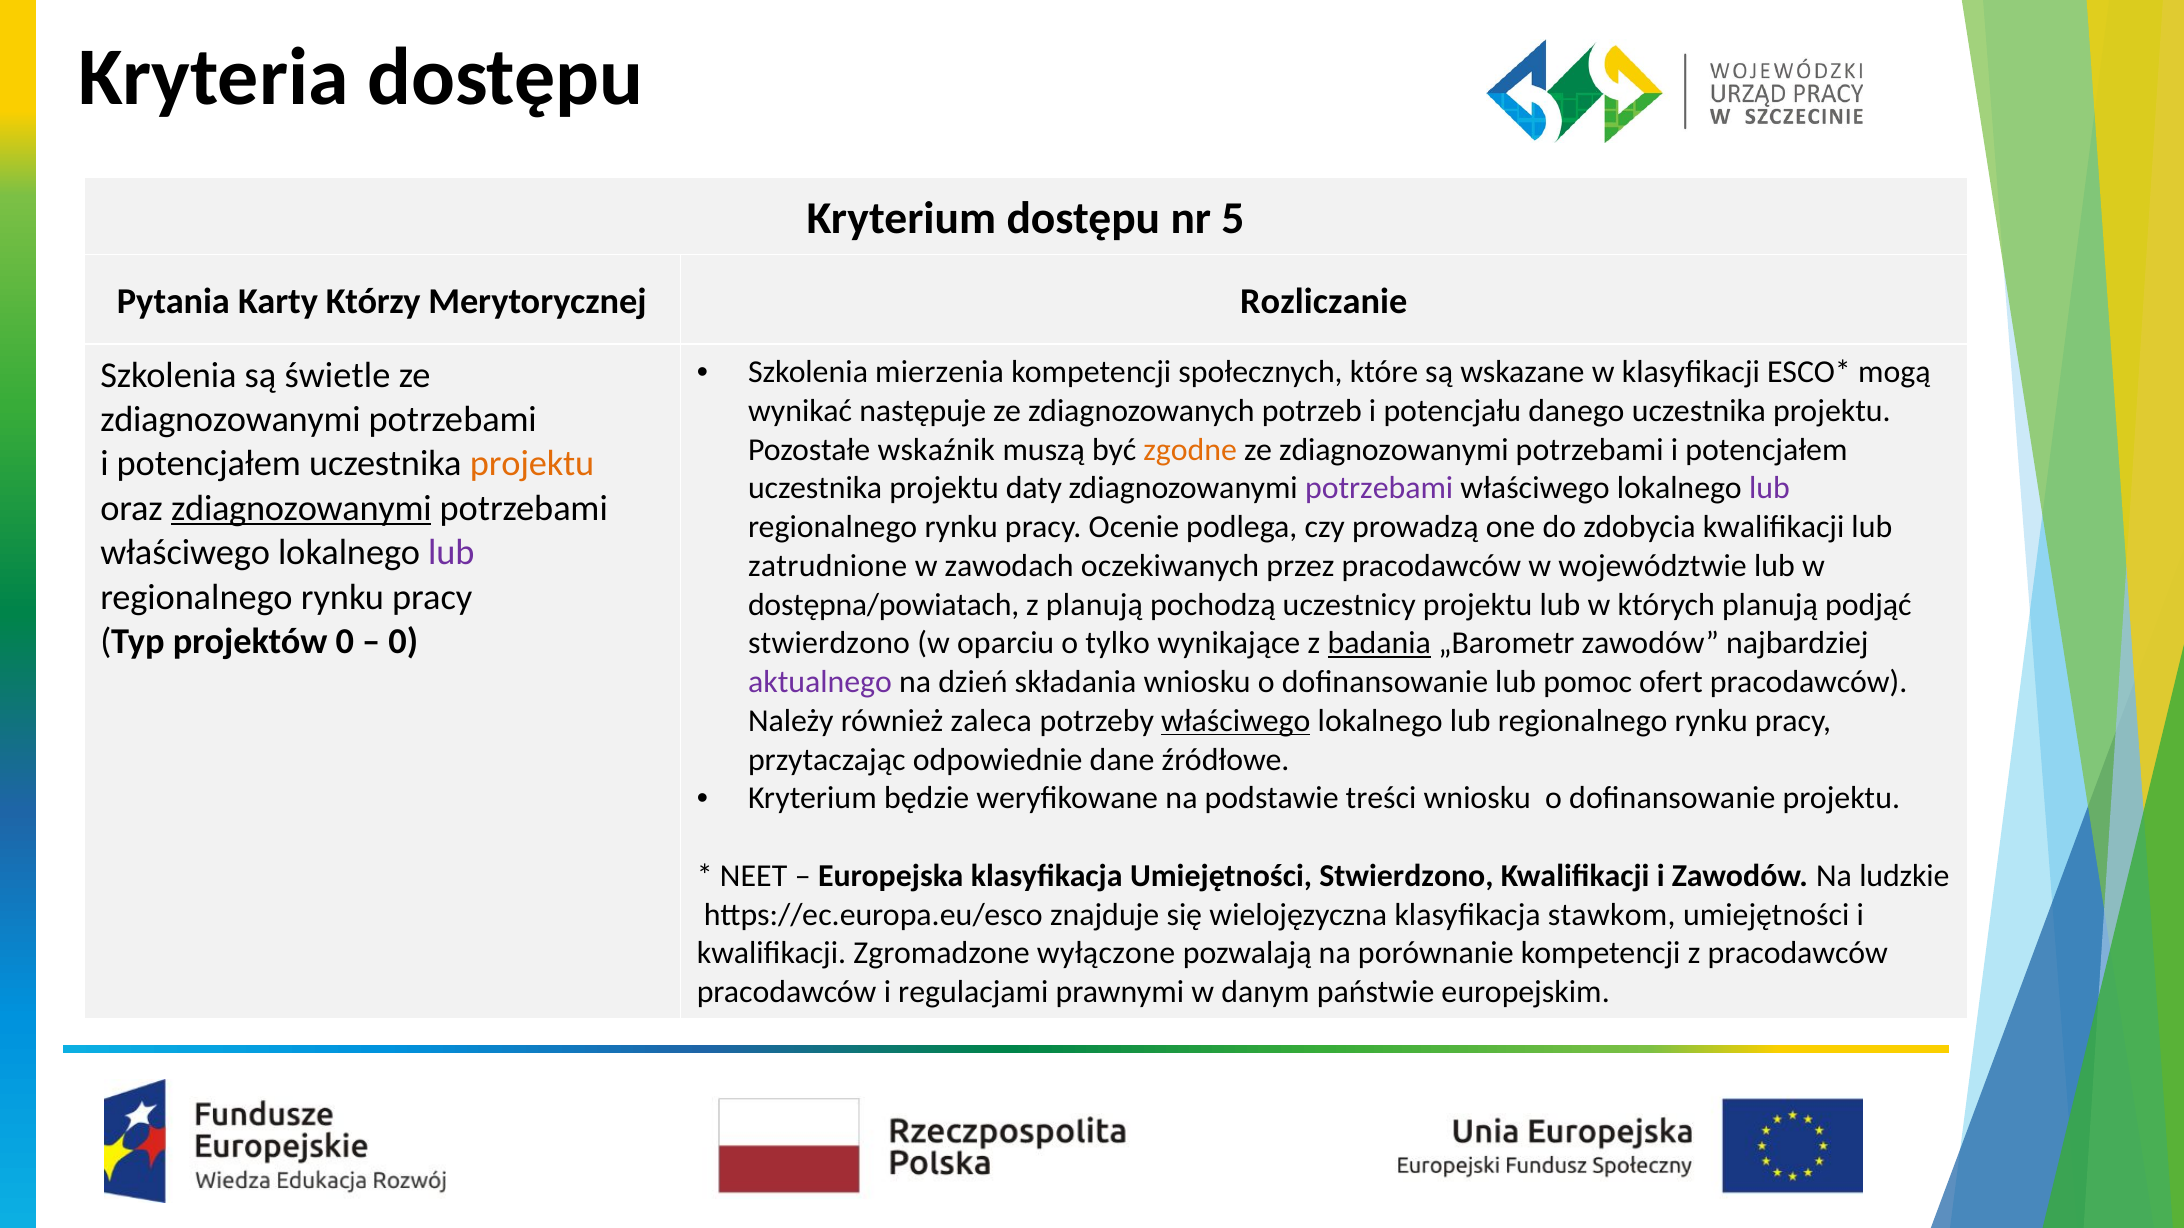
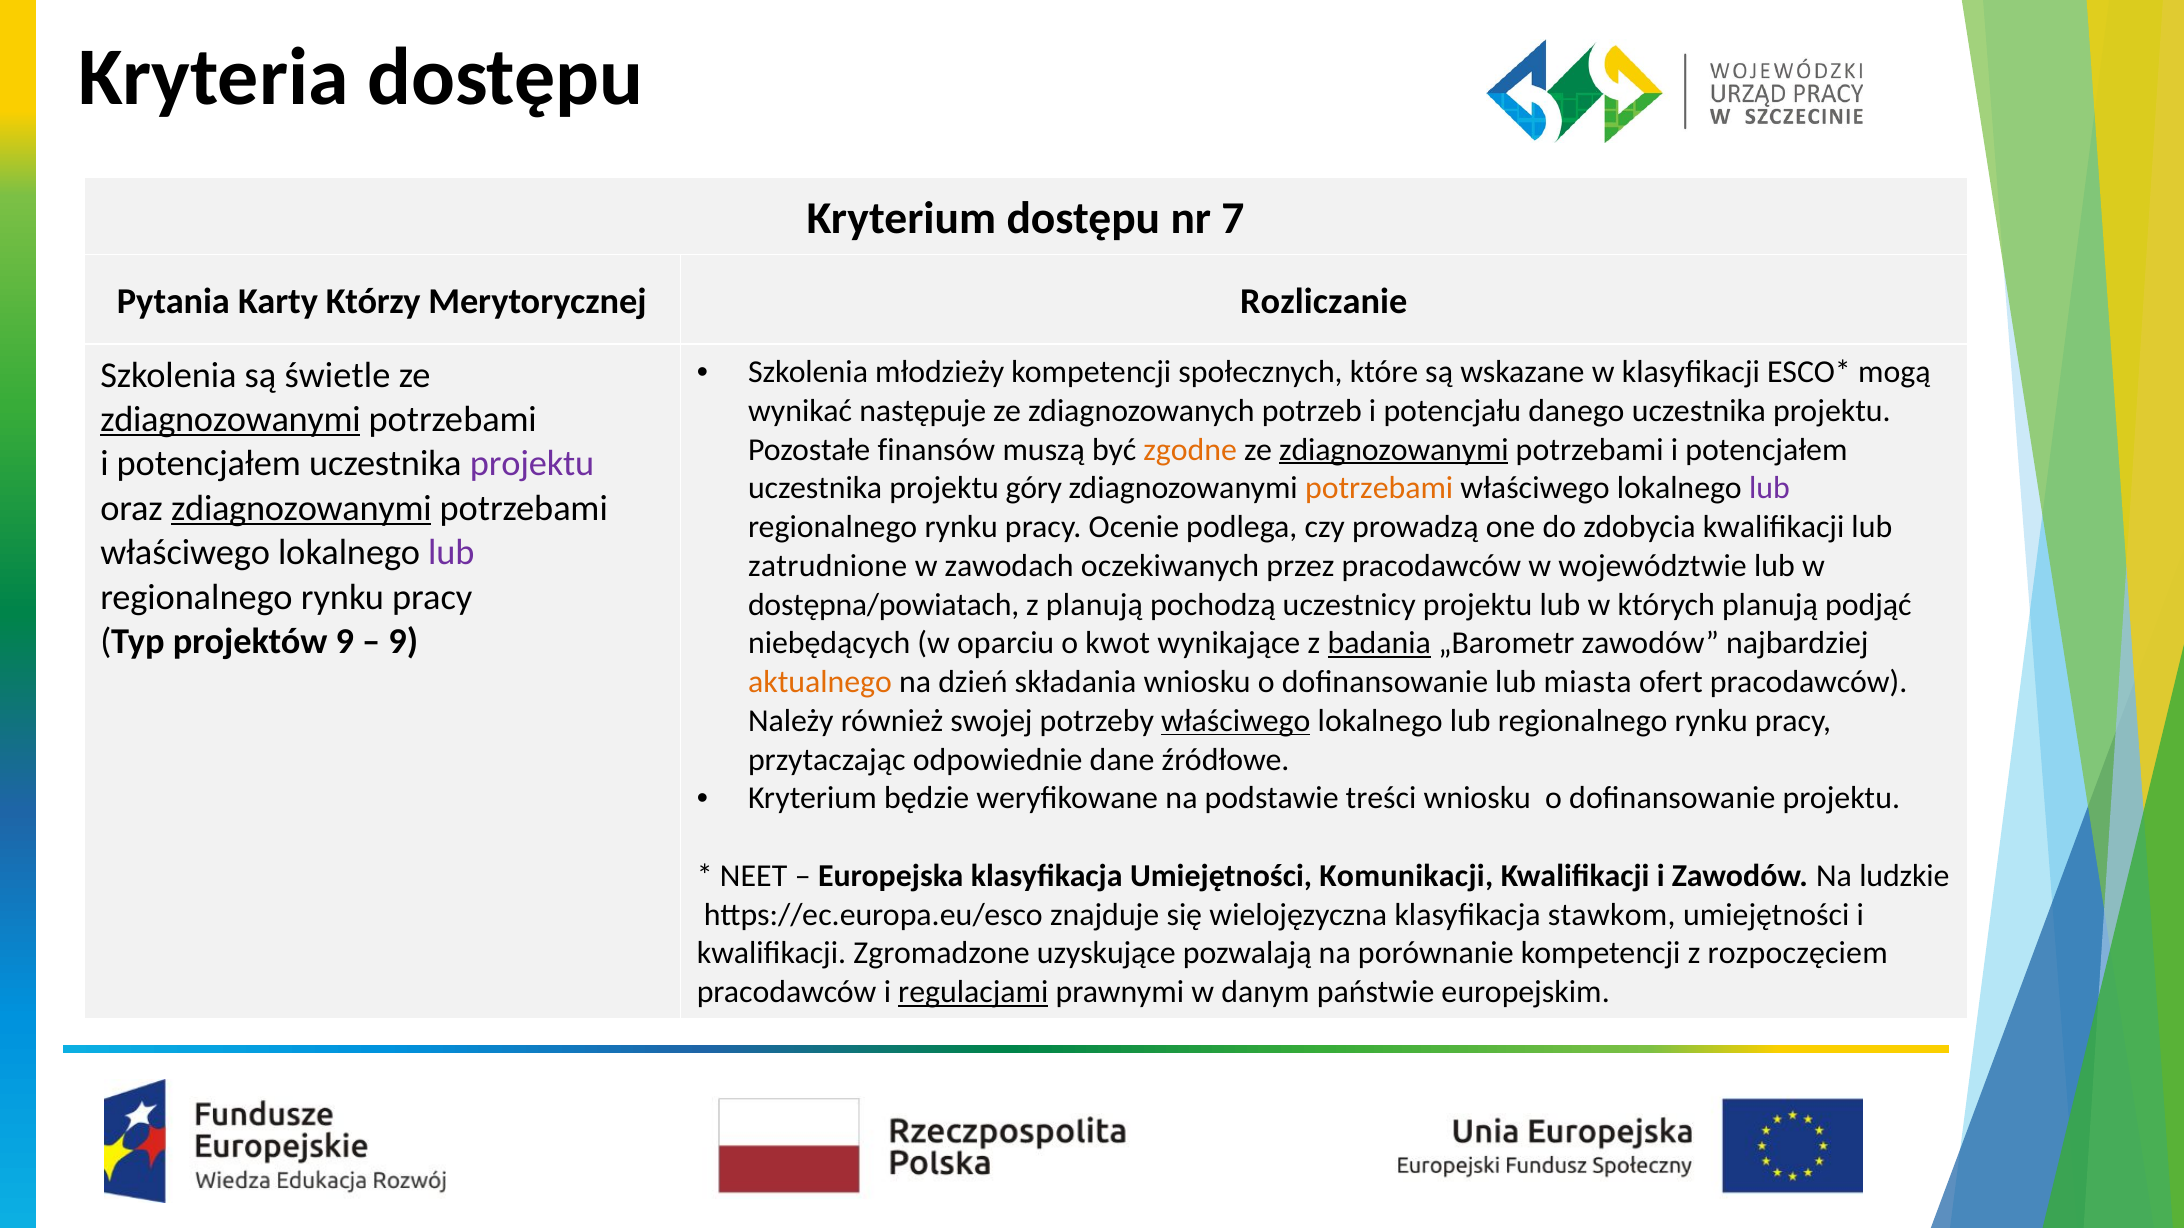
5: 5 -> 7 (1233, 219)
mierzenia: mierzenia -> młodzieży (940, 372)
zdiagnozowanymi underline: none -> present (230, 420)
wskaźnik: wskaźnik -> finansów (936, 450)
zdiagnozowanymi underline: none -> present (1394, 450)
projektu colour: orange -> purple (532, 464)
daty: daty -> góry (1034, 489)
potrzebami colour: purple -> orange (1379, 489)
projektów 0: 0 -> 9 (345, 642)
0: 0 -> 9 (403, 642)
stwierdzono: stwierdzono -> niebędących (829, 644)
tylko: tylko -> kwot (1118, 644)
aktualnego colour: purple -> orange (820, 682)
pomoc: pomoc -> miasta (1588, 682)
zaleca: zaleca -> swojej (991, 721)
Umiejętności Stwierdzono: Stwierdzono -> Komunikacji (1406, 876)
wyłączone: wyłączone -> uzyskujące (1106, 954)
z pracodawców: pracodawców -> rozpoczęciem (1798, 954)
regulacjami underline: none -> present (973, 992)
